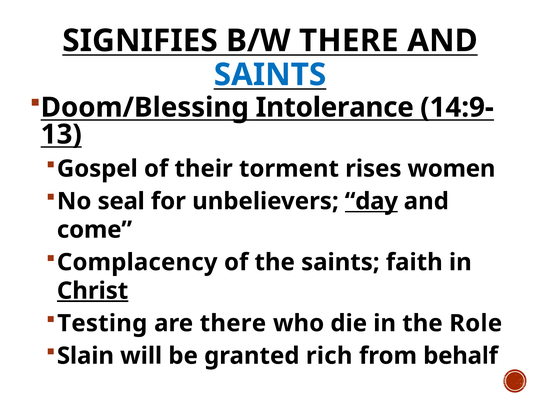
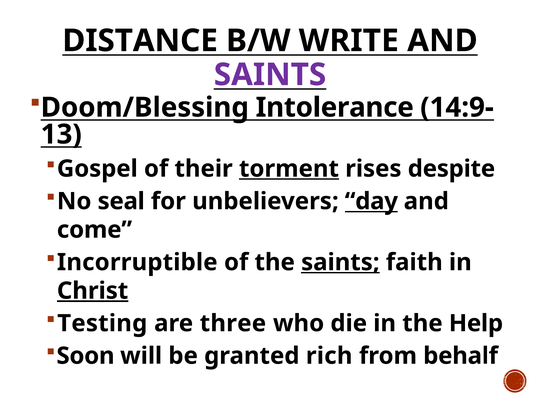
SIGNIFIES: SIGNIFIES -> DISTANCE (140, 41)
B/W THERE: THERE -> WRITE (349, 41)
SAINTS colour: blue -> purple (270, 75)
torment underline: none -> present (289, 169)
women: women -> despite (451, 169)
Complacency: Complacency -> Incorruptible (137, 262)
saints underline: none -> present (340, 262)
are there: there -> three (233, 323)
Role: Role -> Help (476, 323)
Slain: Slain -> Soon (86, 356)
